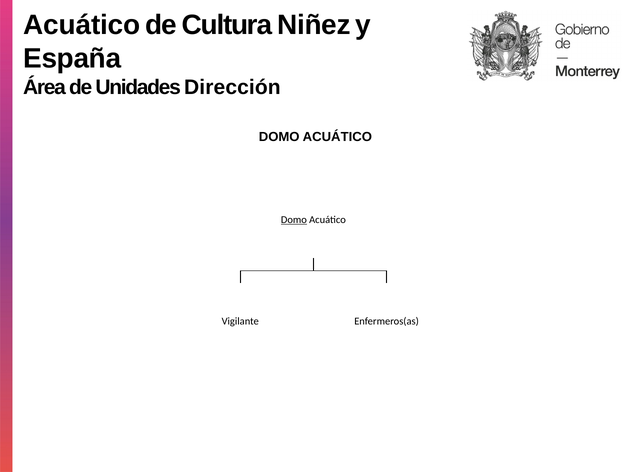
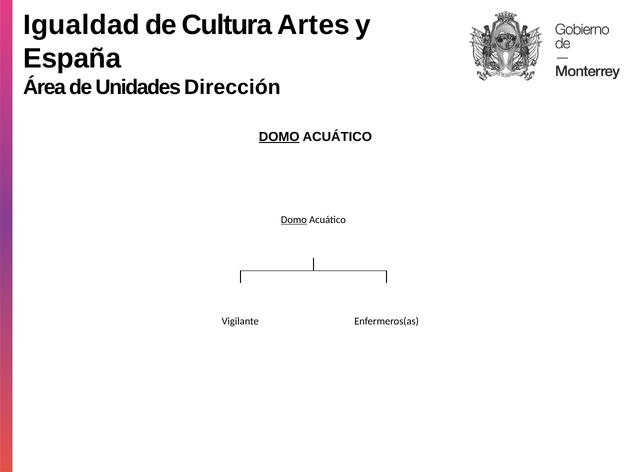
Acuático: Acuático -> Igualdad (82, 25)
Niñez: Niñez -> Artes (314, 25)
DOMO underline: none -> present (279, 137)
